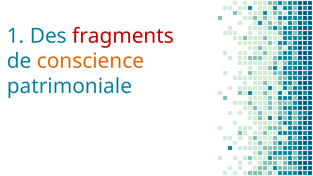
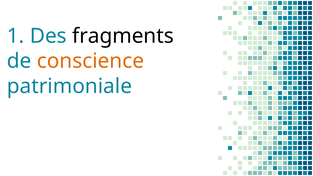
fragments colour: red -> black (123, 36)
